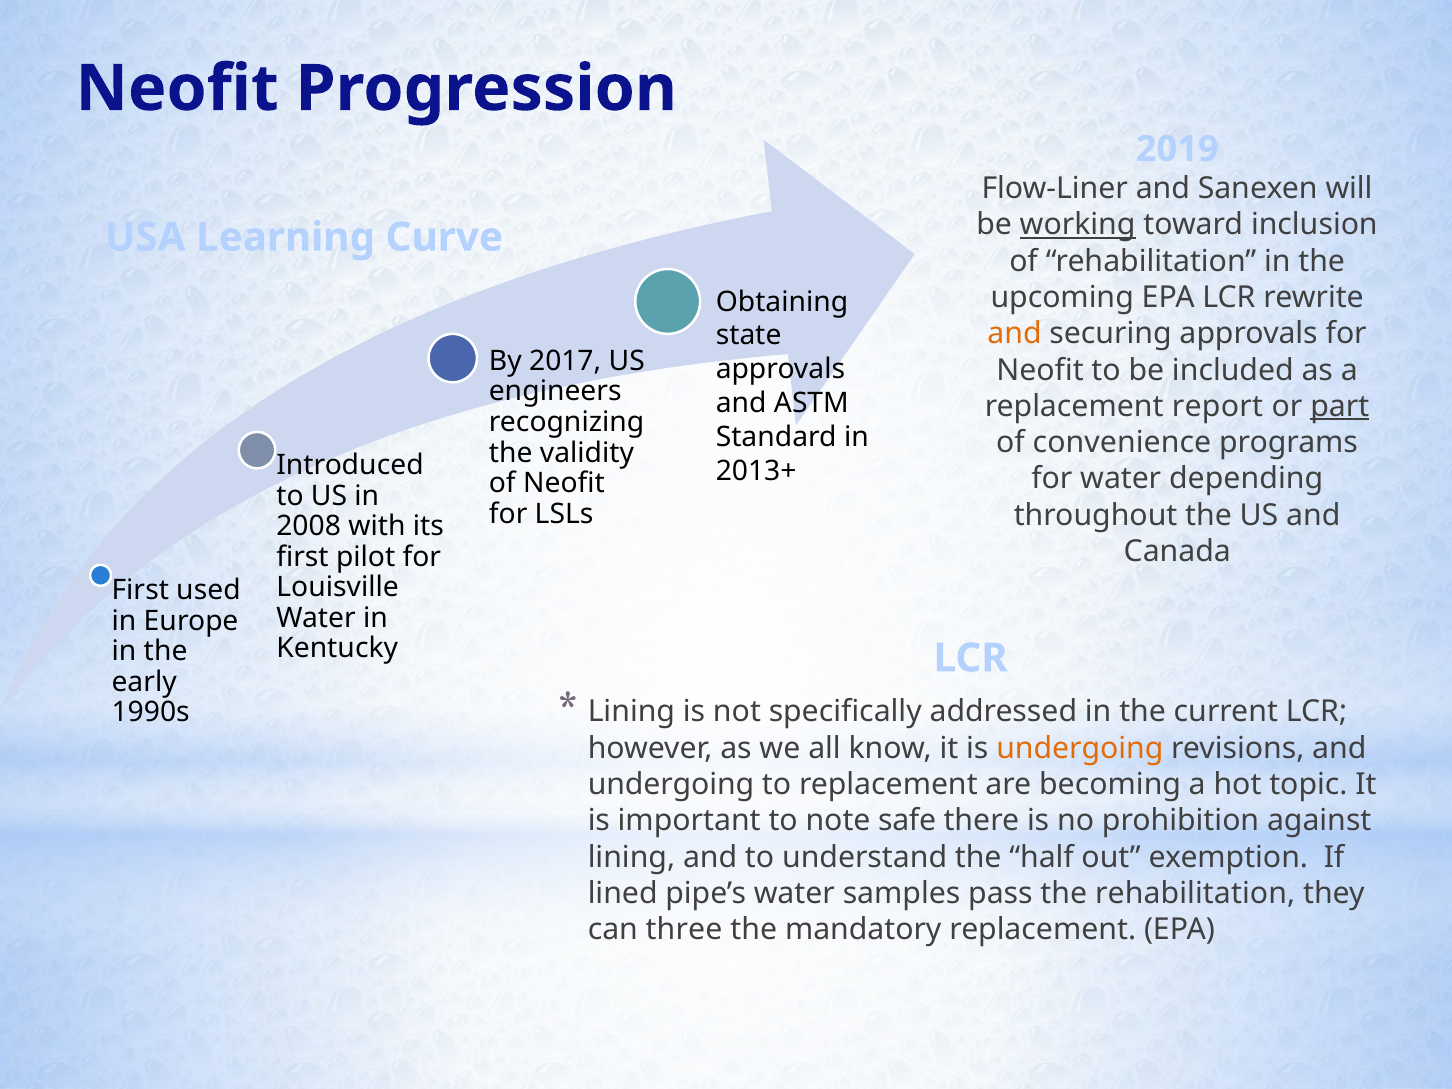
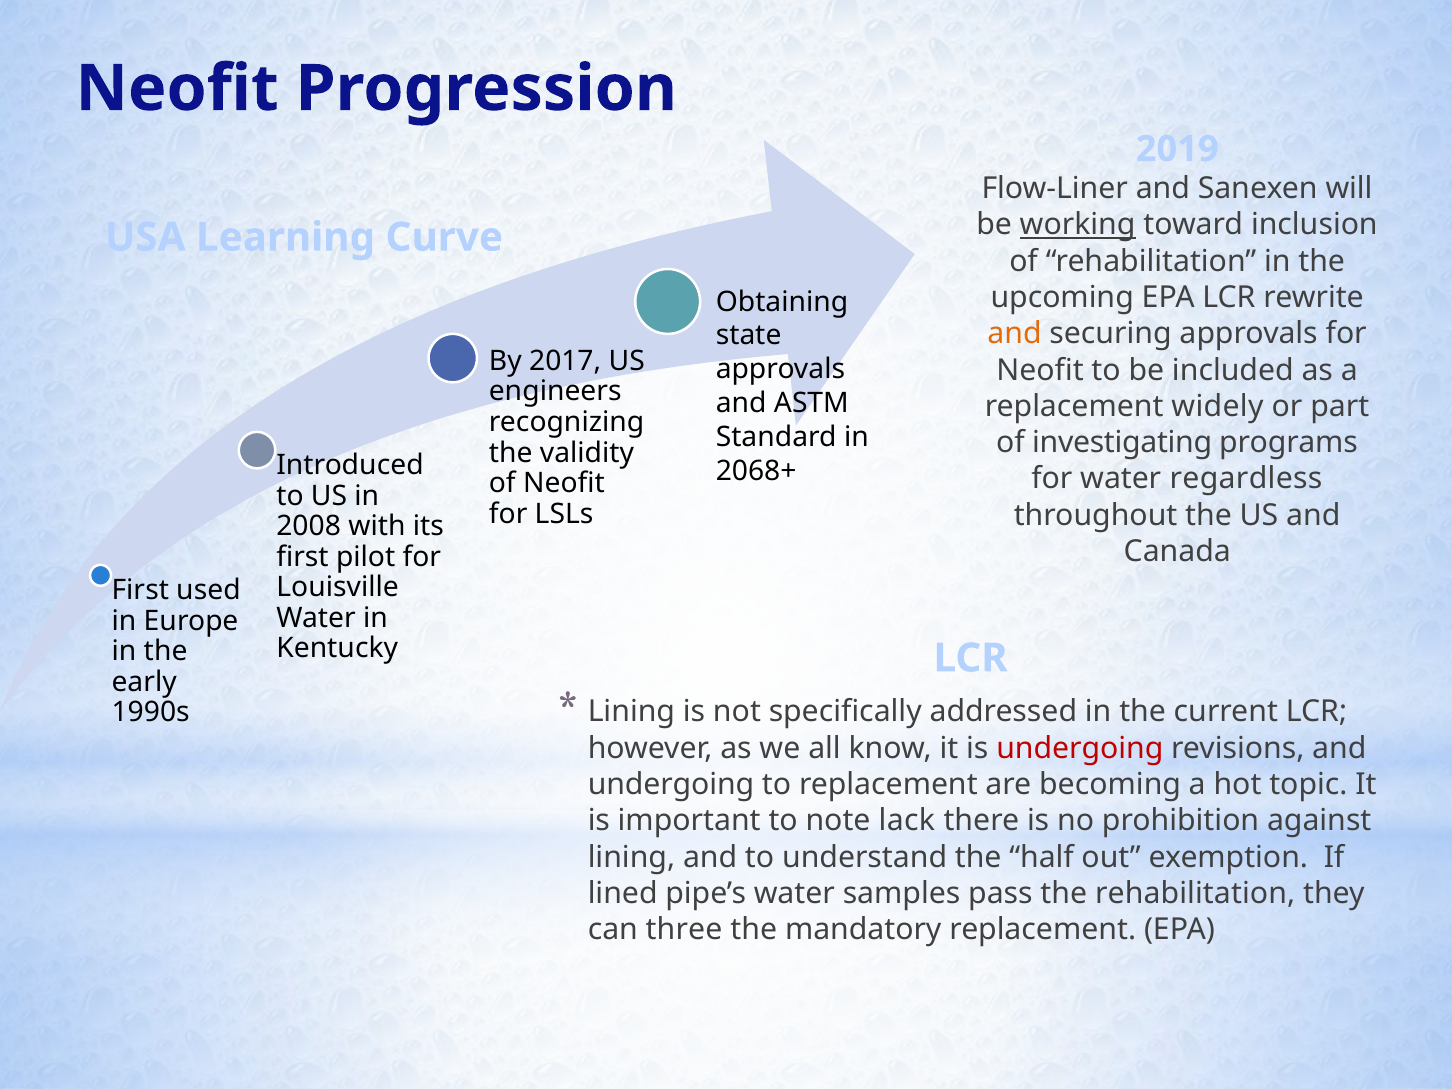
report: report -> widely (1217, 406)
part underline: present -> none (1340, 406)
convenience: convenience -> investigating (1122, 443)
2013+: 2013+ -> 2068+ (756, 471)
depending: depending -> regardless (1246, 479)
undergoing colour: orange -> red (1080, 748)
safe: safe -> lack (907, 821)
